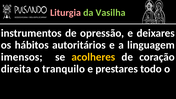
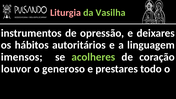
acolheres colour: yellow -> light green (93, 57)
direita: direita -> louvor (16, 69)
tranquilo: tranquilo -> generoso (64, 69)
